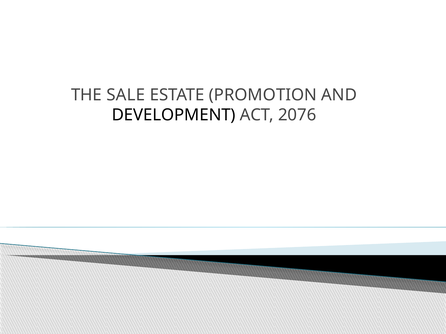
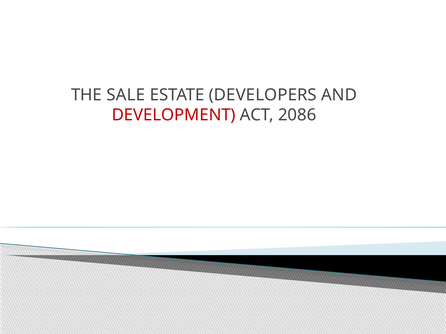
PROMOTION: PROMOTION -> DEVELOPERS (263, 95)
DEVELOPMENT colour: black -> red (174, 115)
2076: 2076 -> 2086 (297, 115)
